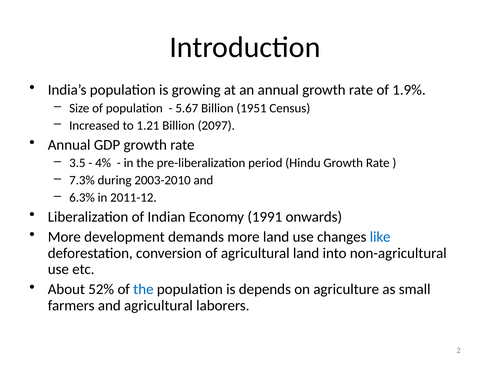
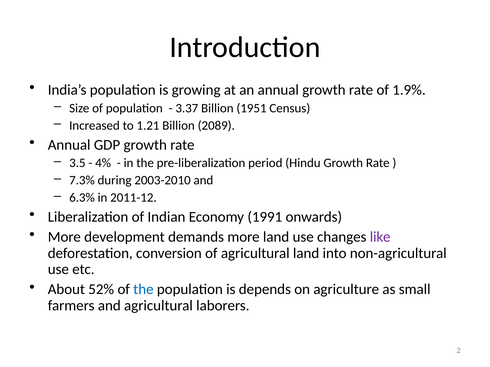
5.67: 5.67 -> 3.37 (187, 108)
2097: 2097 -> 2089 (216, 126)
like colour: blue -> purple (380, 237)
